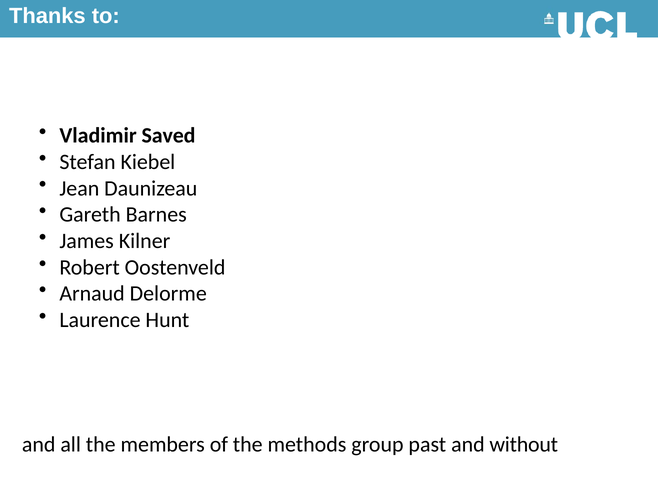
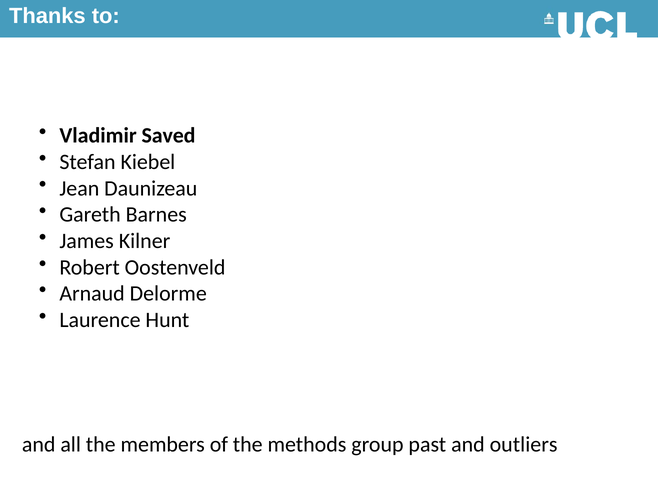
without: without -> outliers (524, 444)
